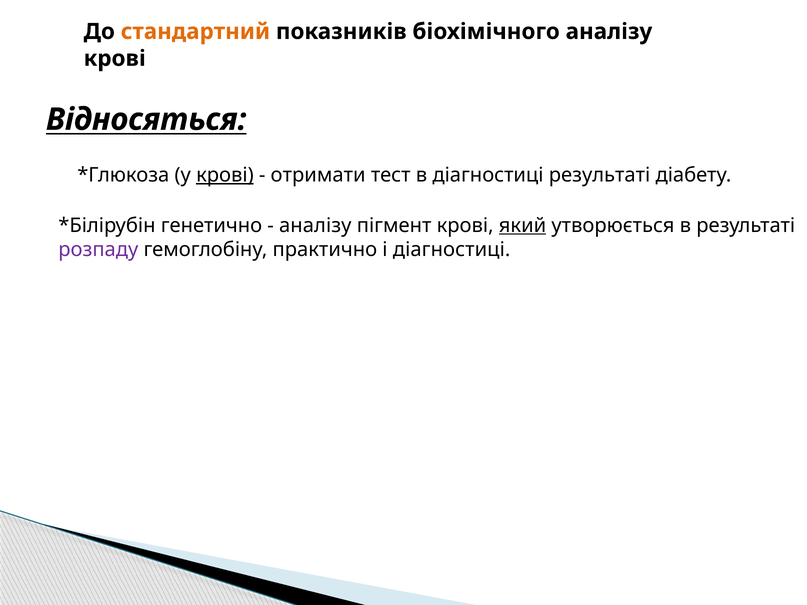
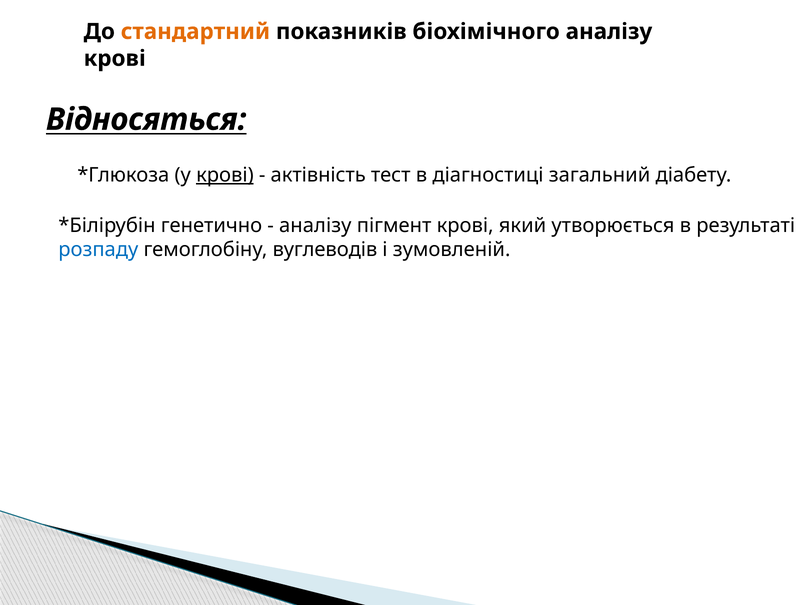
отримати: отримати -> актівність (318, 175)
діагностиці результаті: результаті -> загальний (600, 175)
який underline: present -> none (523, 225)
розпаду colour: purple -> blue (98, 250)
практично: практично -> вуглеводів (325, 250)
і діагностиці: діагностиці -> зумовленій (452, 250)
